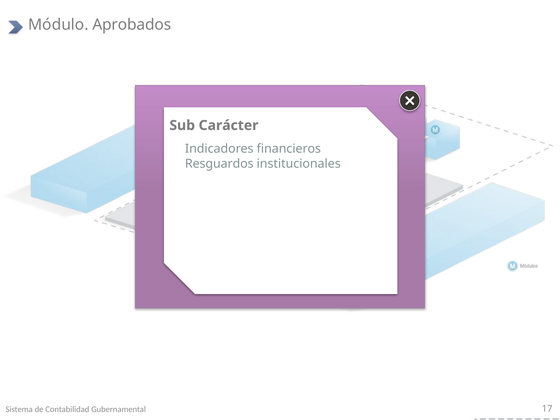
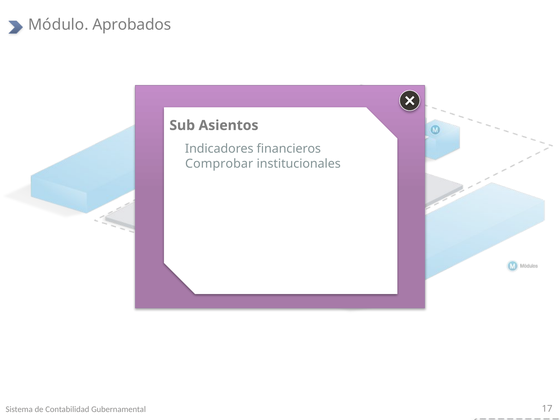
Carácter: Carácter -> Asientos (229, 125)
Resguardos: Resguardos -> Comprobar (219, 164)
